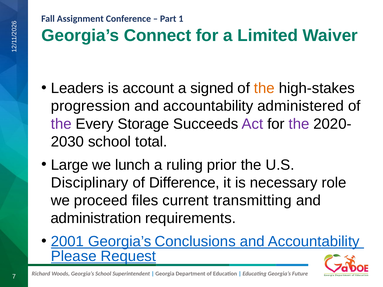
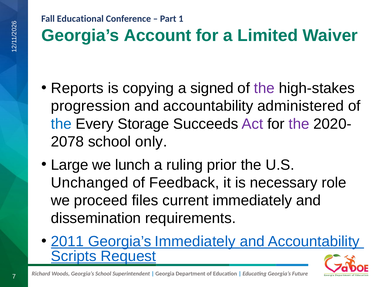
Assignment: Assignment -> Educational (80, 19)
Connect: Connect -> Account (158, 36)
Leaders: Leaders -> Reports (77, 88)
account: account -> copying (148, 88)
the colour: orange -> purple (264, 88)
the colour: purple -> blue (61, 124)
2030: 2030 -> 2078 (67, 142)
total: total -> only (151, 142)
Disciplinary: Disciplinary -> Unchanged (90, 183)
Difference: Difference -> Feedback (184, 183)
current transmitting: transmitting -> immediately (252, 201)
administration: administration -> dissemination (96, 219)
2001: 2001 -> 2011 (67, 242)
Georgia’s Conclusions: Conclusions -> Immediately (195, 242)
Please: Please -> Scripts (74, 257)
